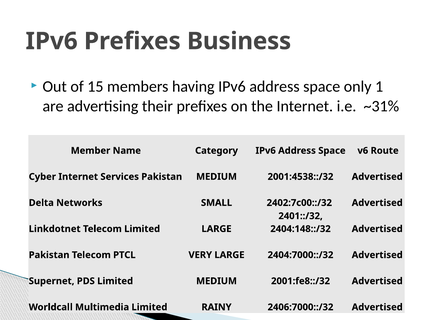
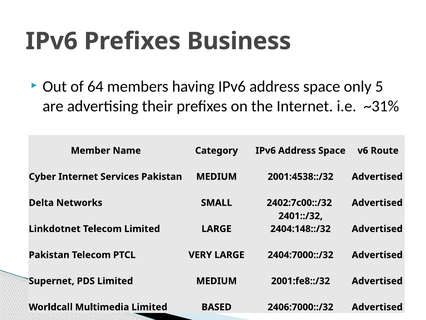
15: 15 -> 64 (95, 87)
1: 1 -> 5 (379, 87)
RAINY: RAINY -> BASED (217, 307)
